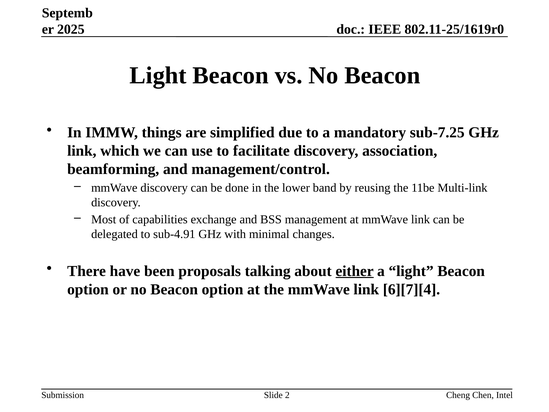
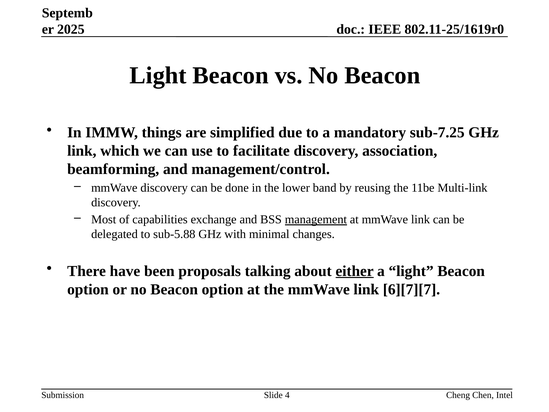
management underline: none -> present (316, 219)
sub-4.91: sub-4.91 -> sub-5.88 (174, 234)
6][7][4: 6][7][4 -> 6][7][7 (411, 289)
2: 2 -> 4 (287, 395)
